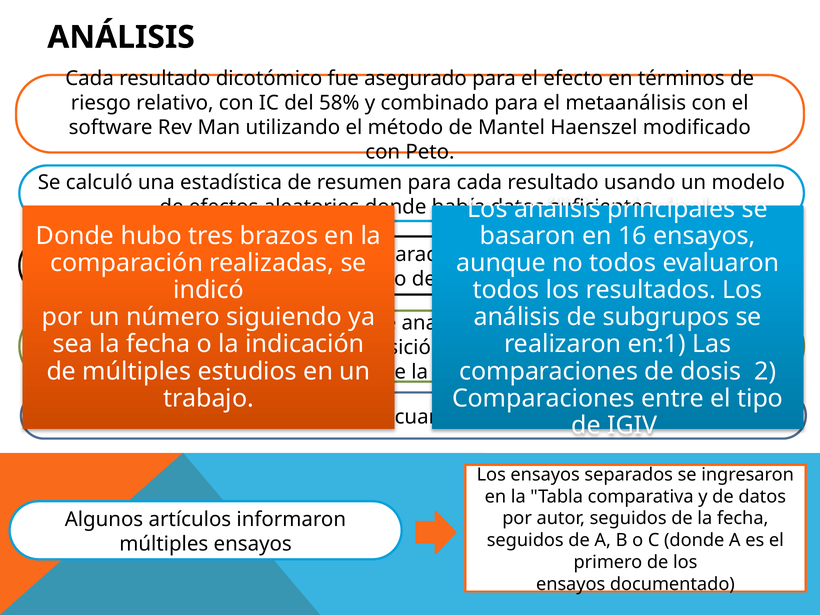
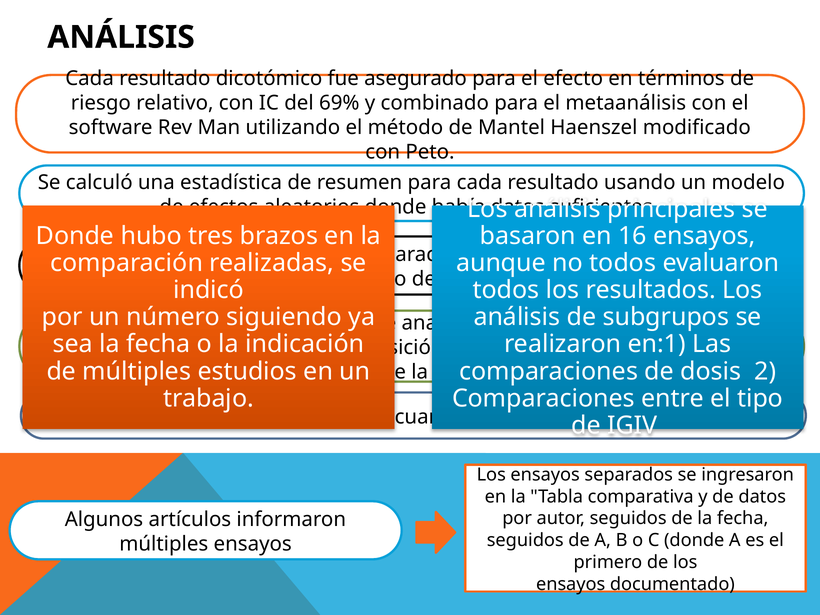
58%: 58% -> 69% (339, 103)
